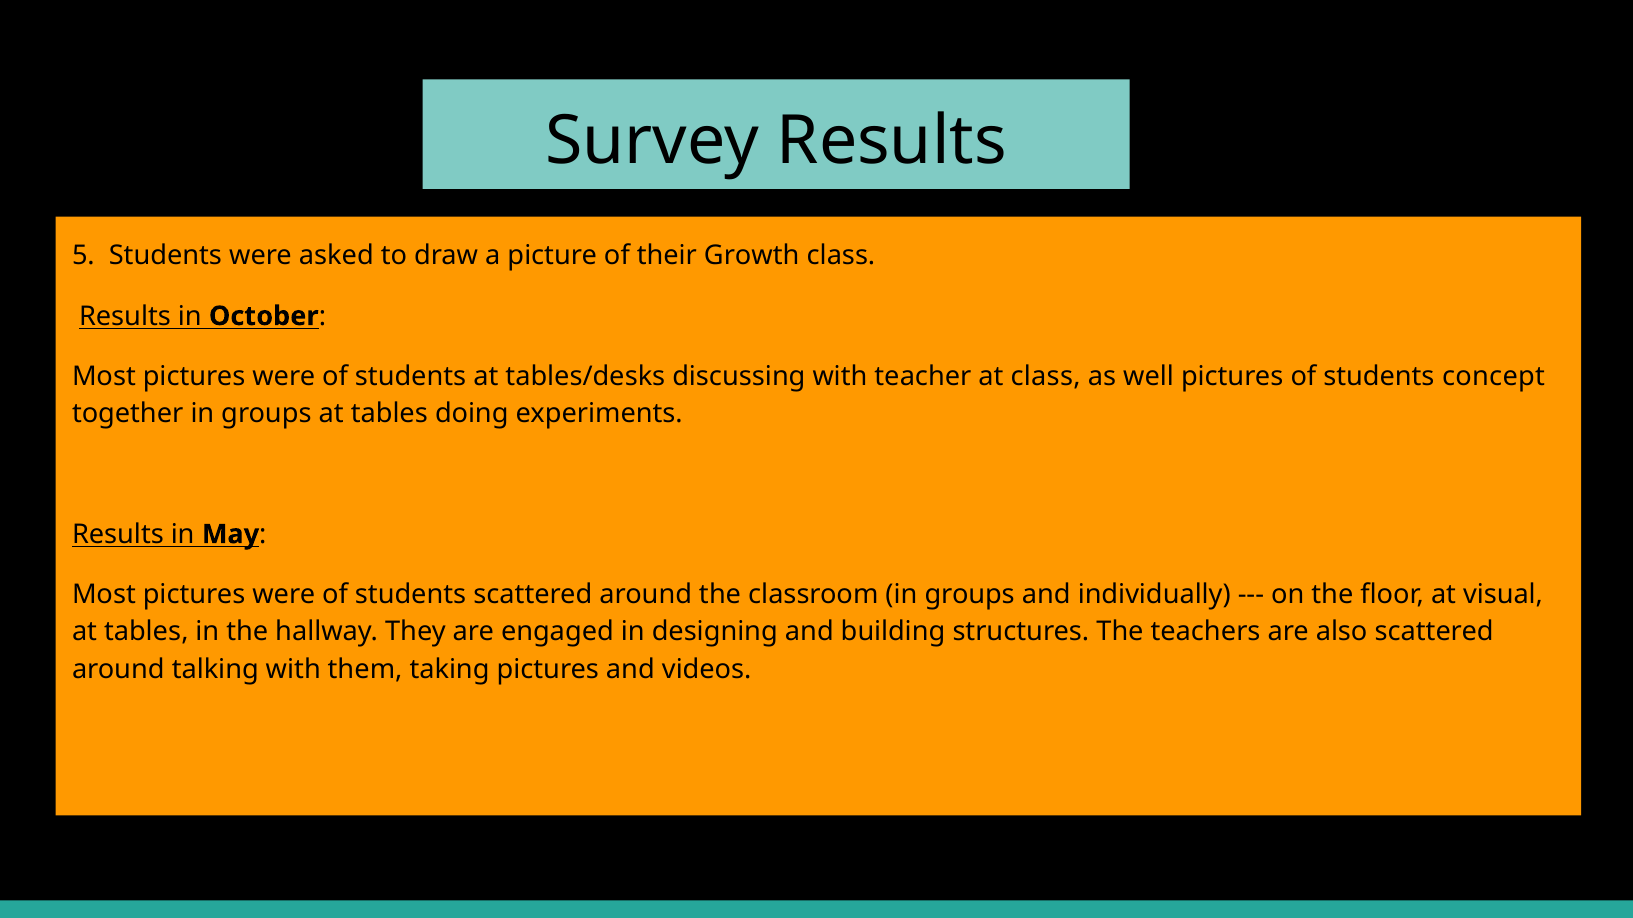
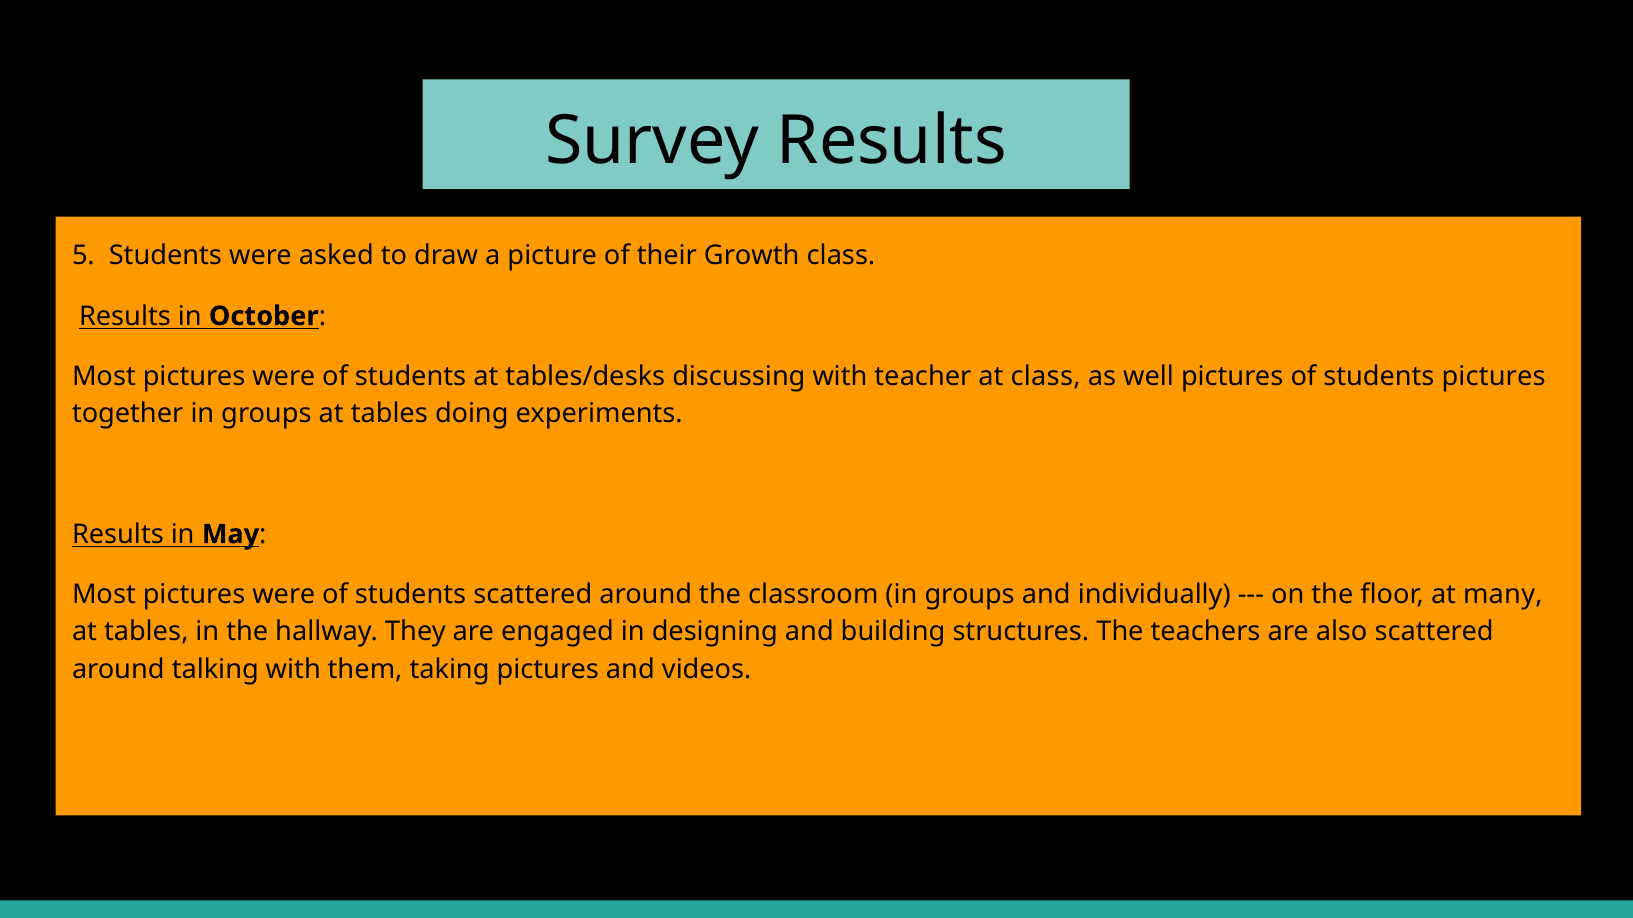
students concept: concept -> pictures (1494, 377)
visual: visual -> many (1503, 595)
